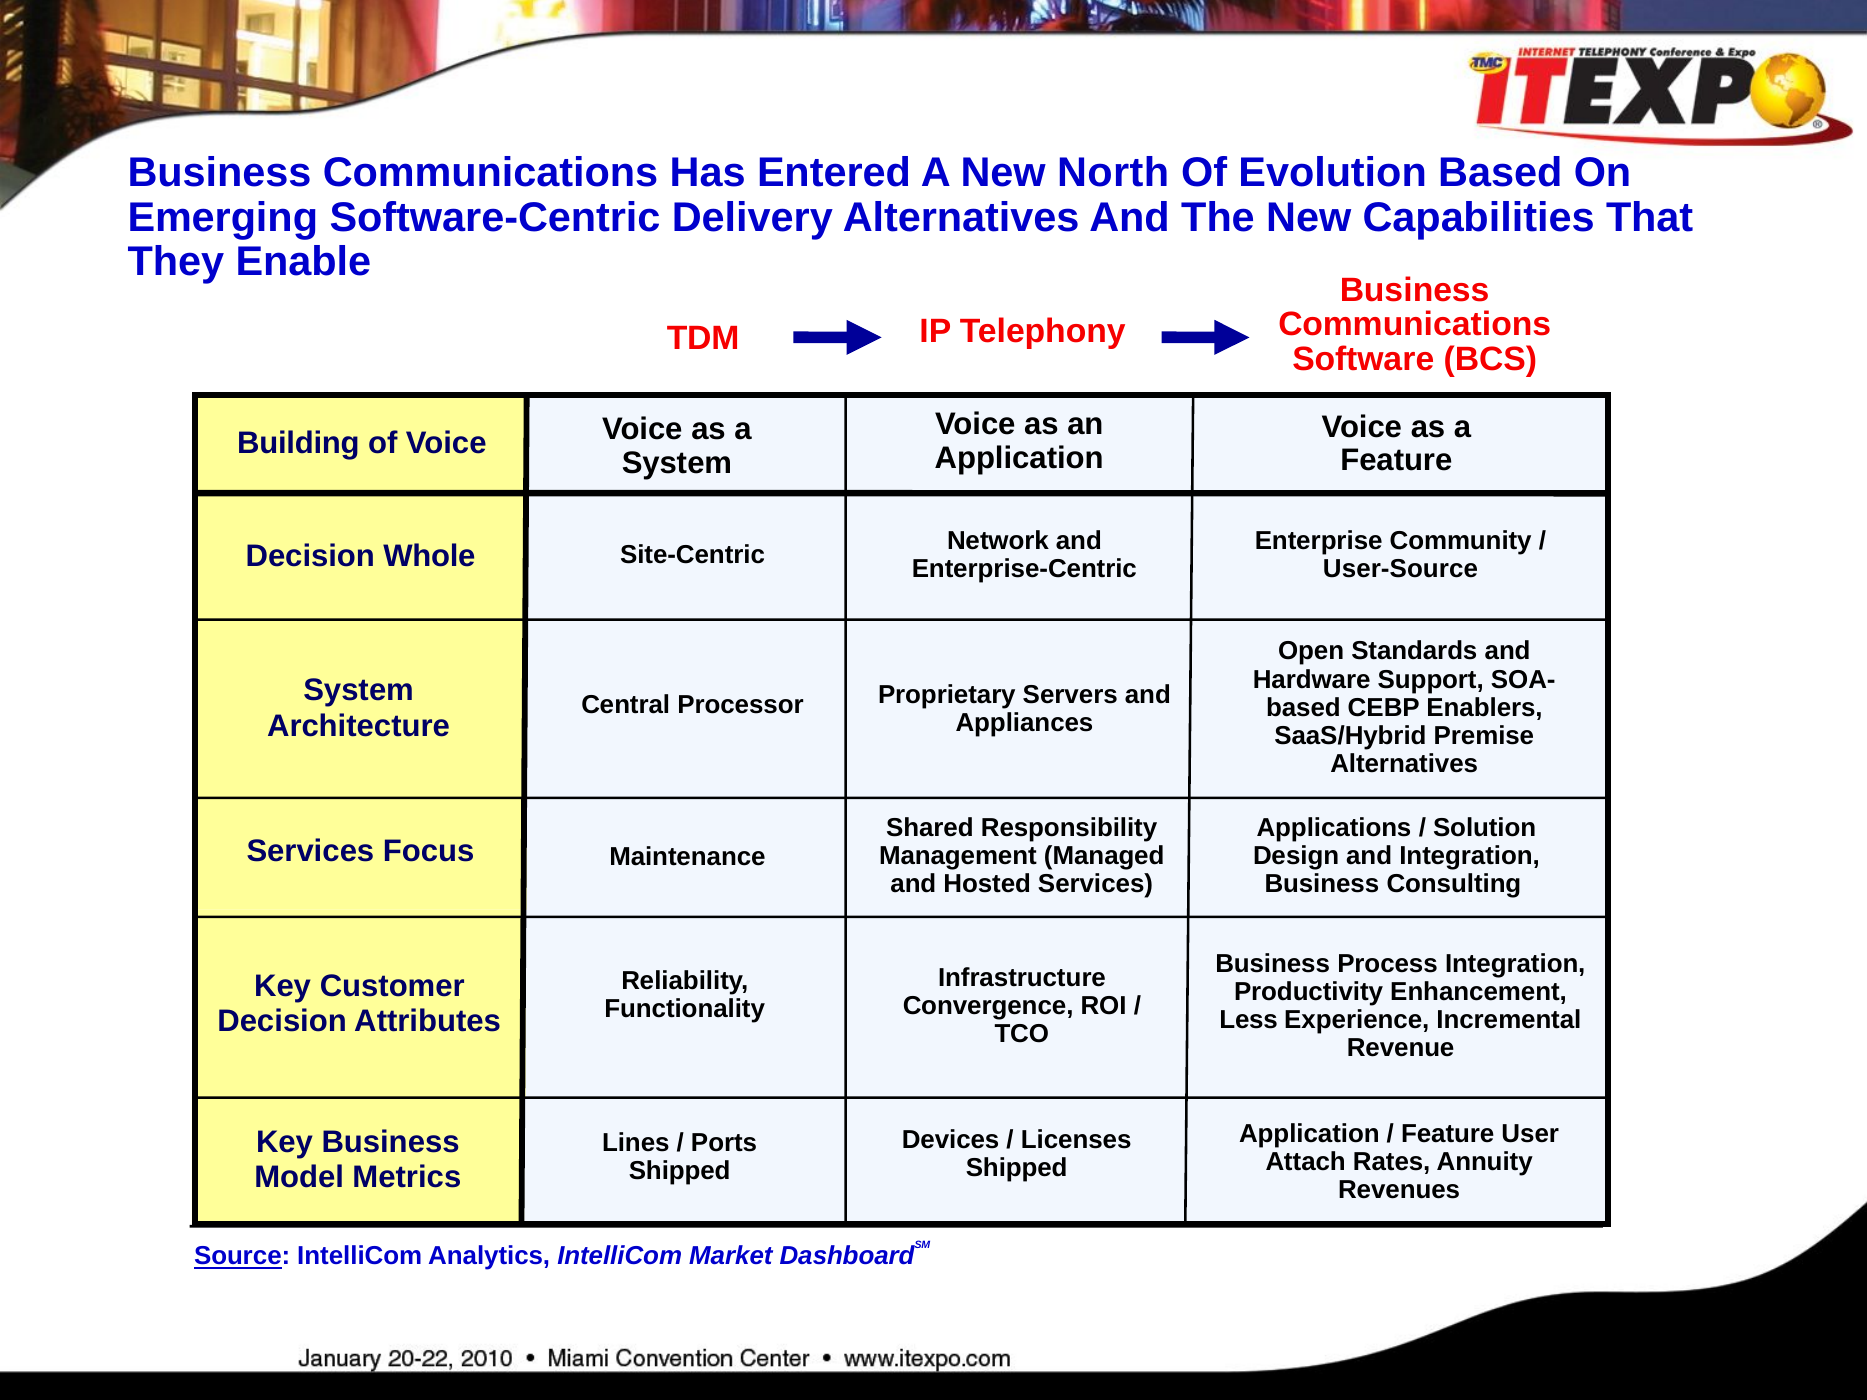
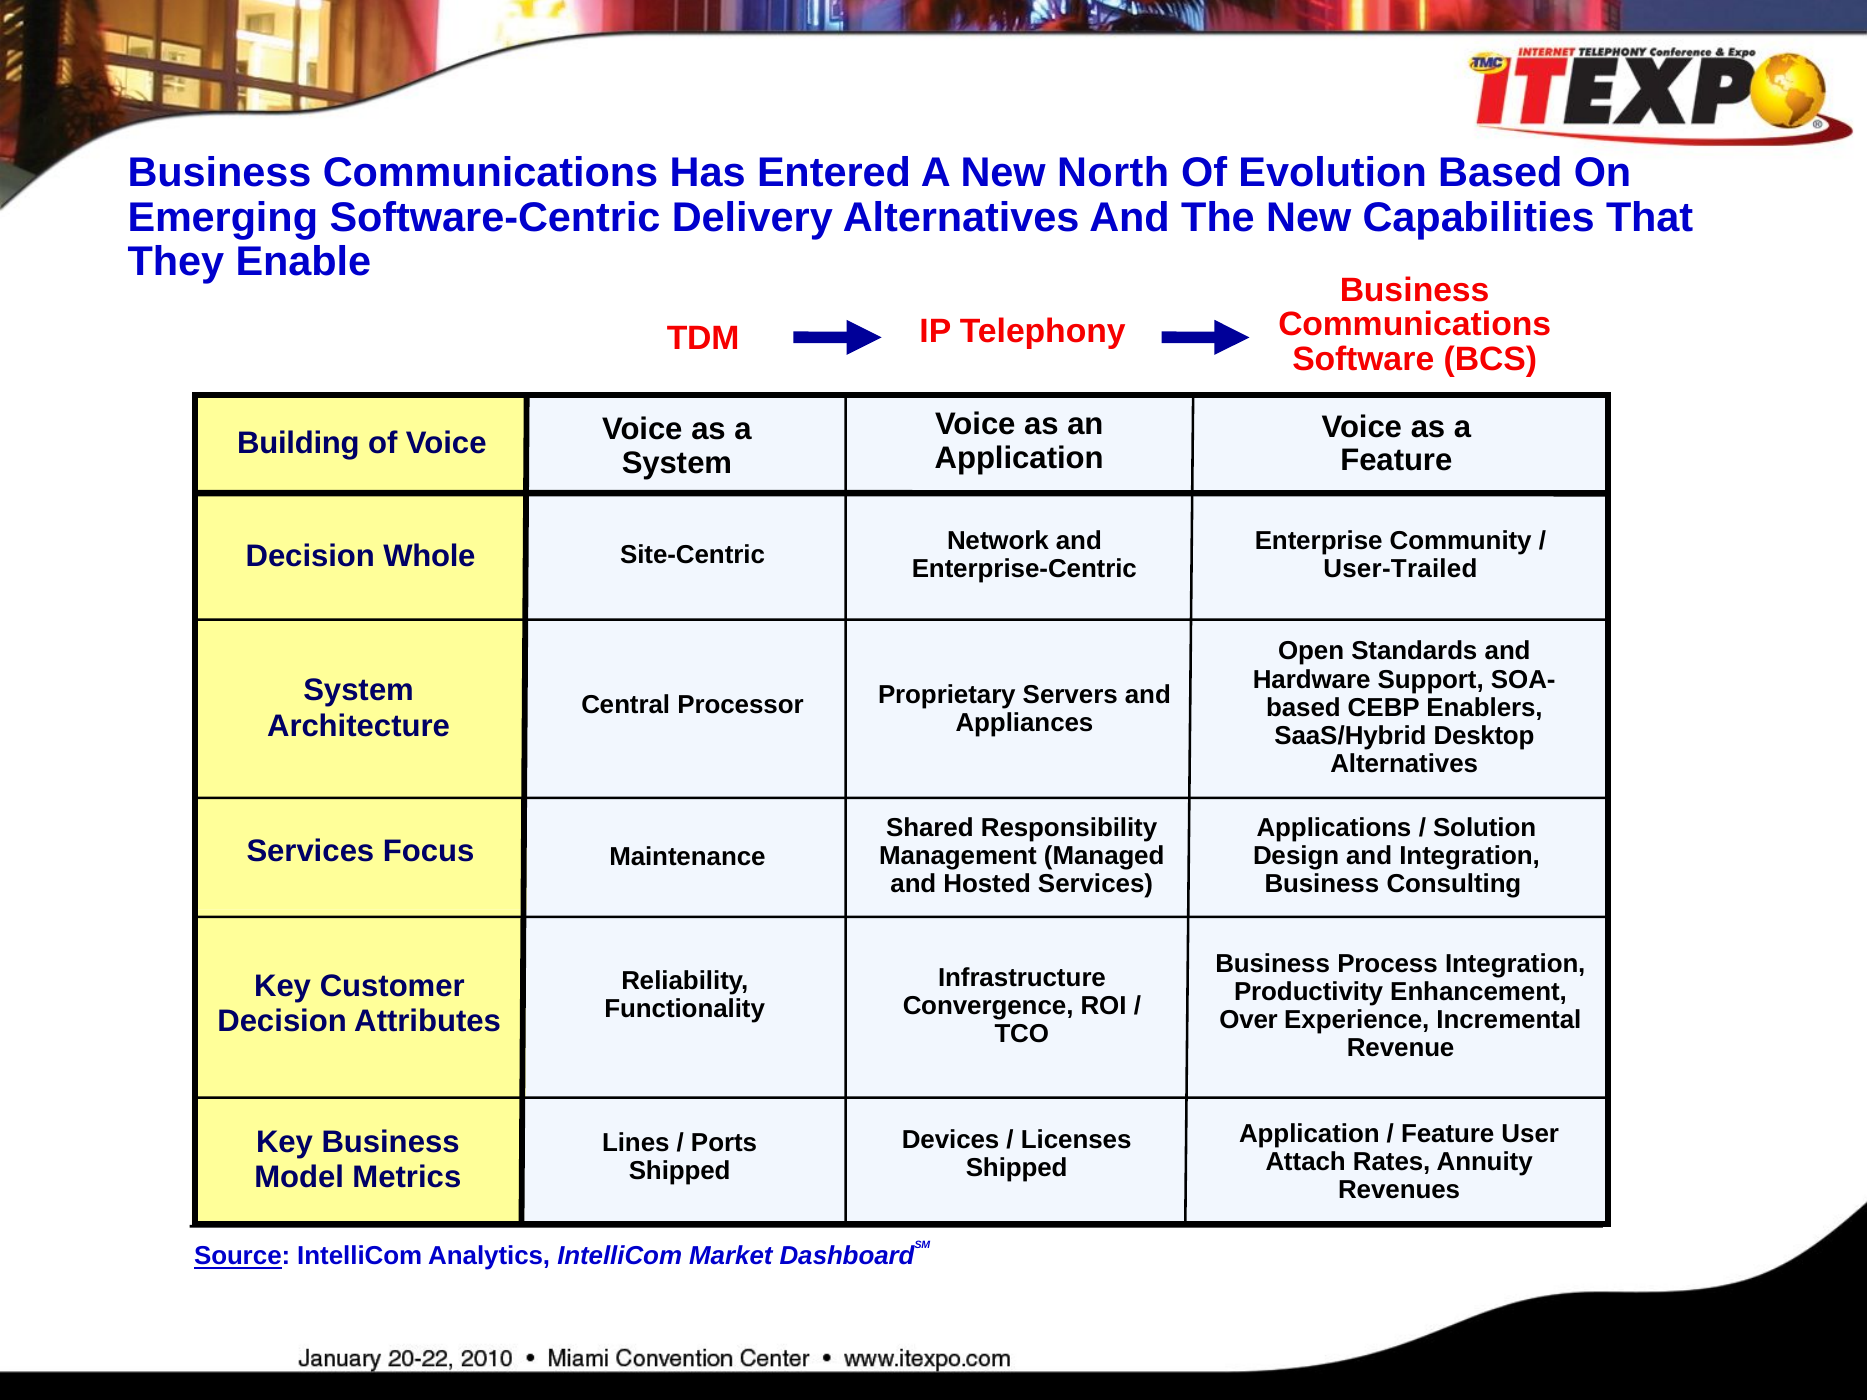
User-Source: User-Source -> User-Trailed (1400, 569)
Premise: Premise -> Desktop (1484, 736)
Less: Less -> Over (1249, 1020)
